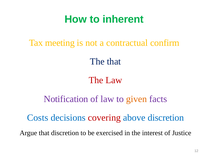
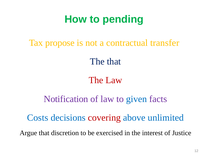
inherent: inherent -> pending (123, 19)
meeting: meeting -> propose (60, 43)
confirm: confirm -> transfer (165, 43)
given colour: orange -> blue (137, 99)
above discretion: discretion -> unlimited (166, 118)
